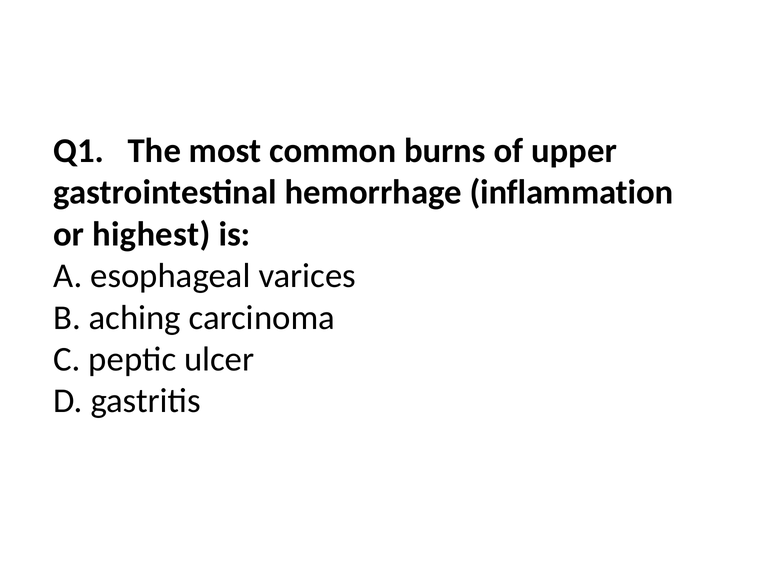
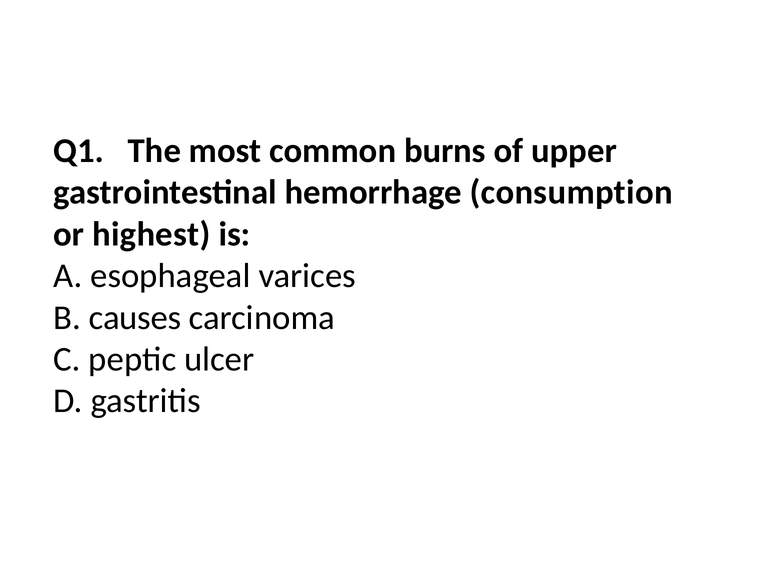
inflammation: inflammation -> consumption (571, 193)
aching: aching -> causes (135, 318)
